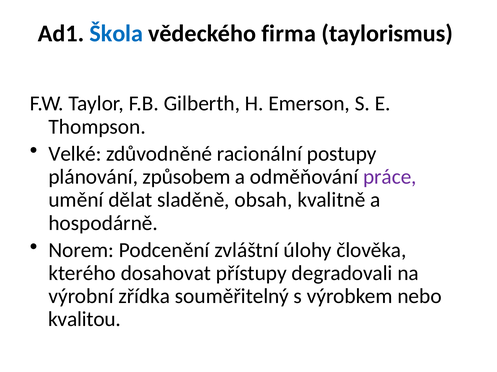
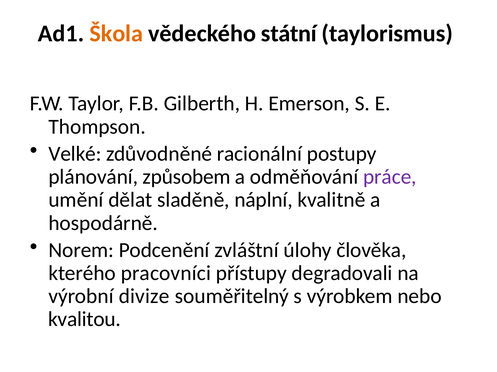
Škola colour: blue -> orange (116, 34)
firma: firma -> státní (289, 34)
obsah: obsah -> náplní (264, 200)
dosahovat: dosahovat -> pracovníci (166, 274)
zřídka: zřídka -> divize (144, 297)
